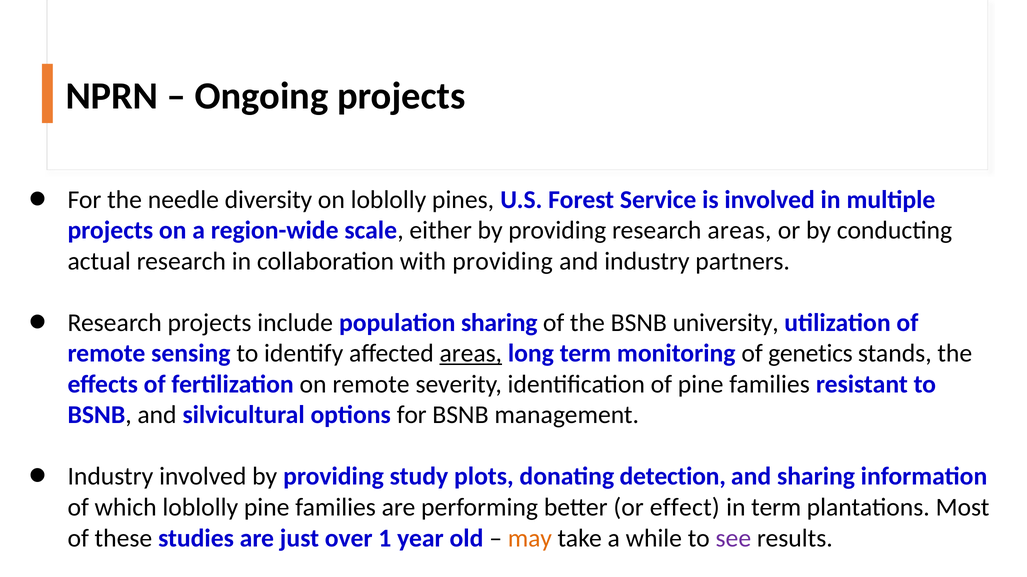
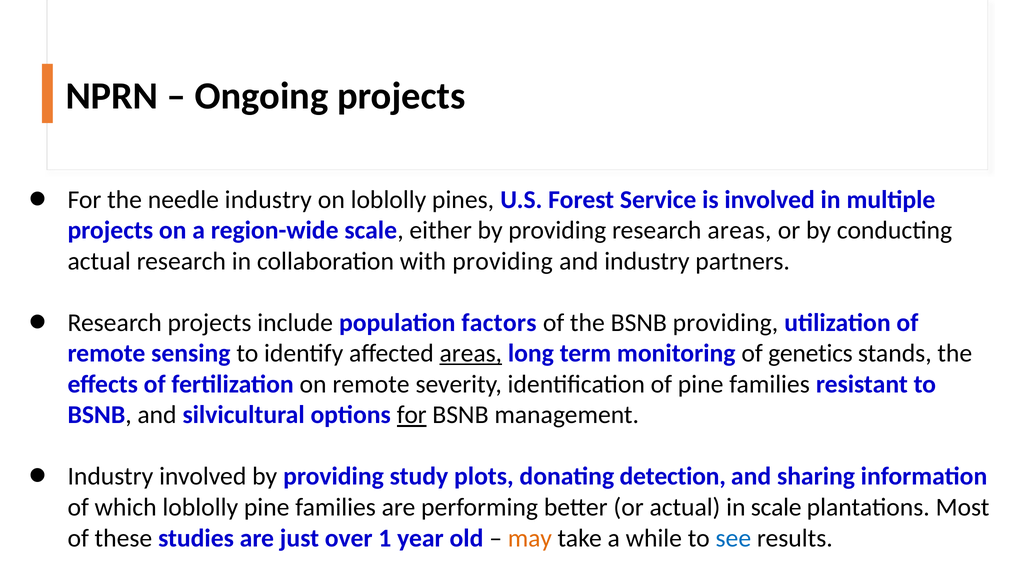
needle diversity: diversity -> industry (268, 200)
population sharing: sharing -> factors (499, 323)
BSNB university: university -> providing (725, 323)
for underline: none -> present (412, 415)
or effect: effect -> actual (685, 508)
in term: term -> scale (776, 508)
see colour: purple -> blue (733, 539)
